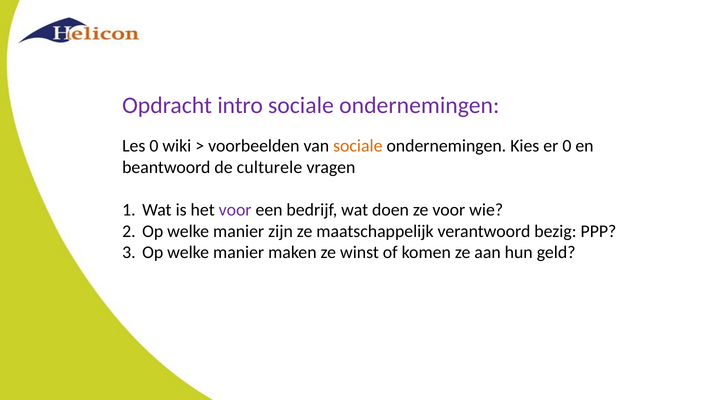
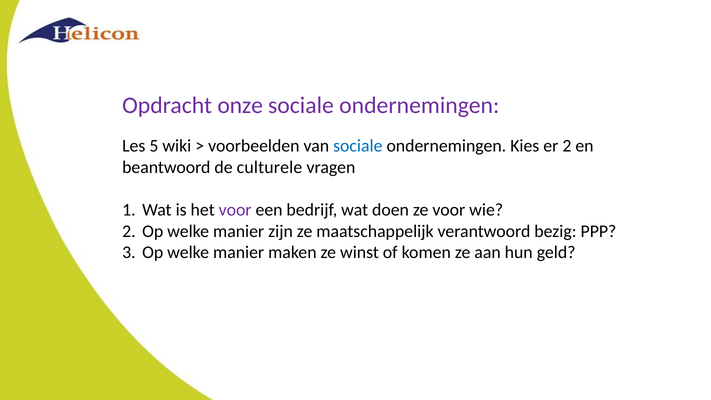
intro: intro -> onze (240, 105)
Les 0: 0 -> 5 (154, 146)
sociale colour: orange -> blue (358, 146)
er 0: 0 -> 2 (567, 146)
